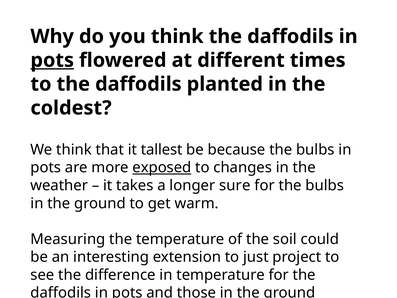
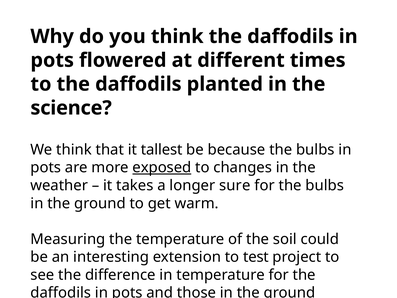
pots underline: present -> none (52, 60)
coldest: coldest -> science (71, 108)
just: just -> test (256, 257)
